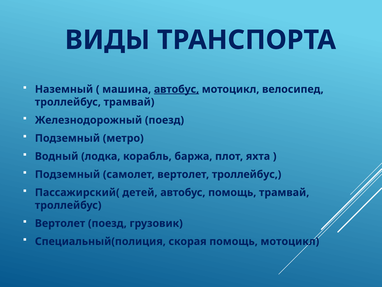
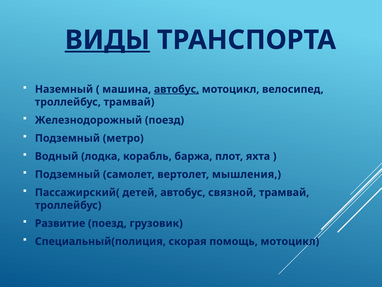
ВИДЫ underline: none -> present (107, 40)
вертолет троллейбус: троллейбус -> мышления (247, 174)
автобус помощь: помощь -> связной (232, 192)
Вертолет: Вертолет -> Развитие (60, 223)
